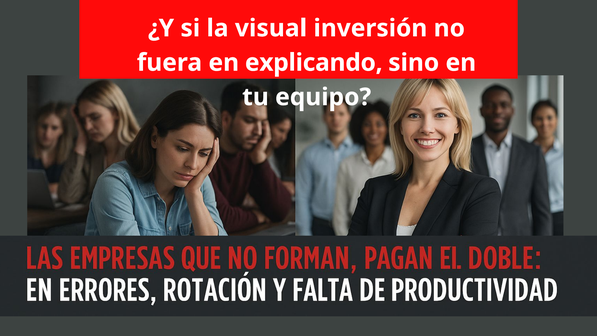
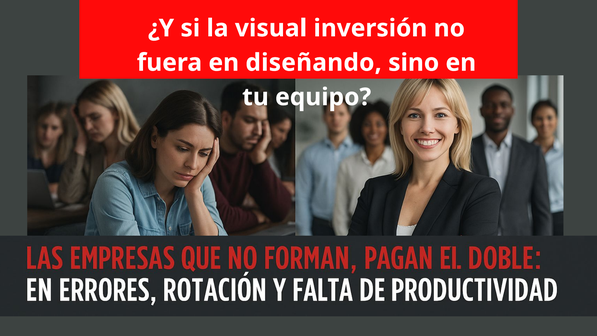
explicando: explicando -> diseñando (314, 63)
